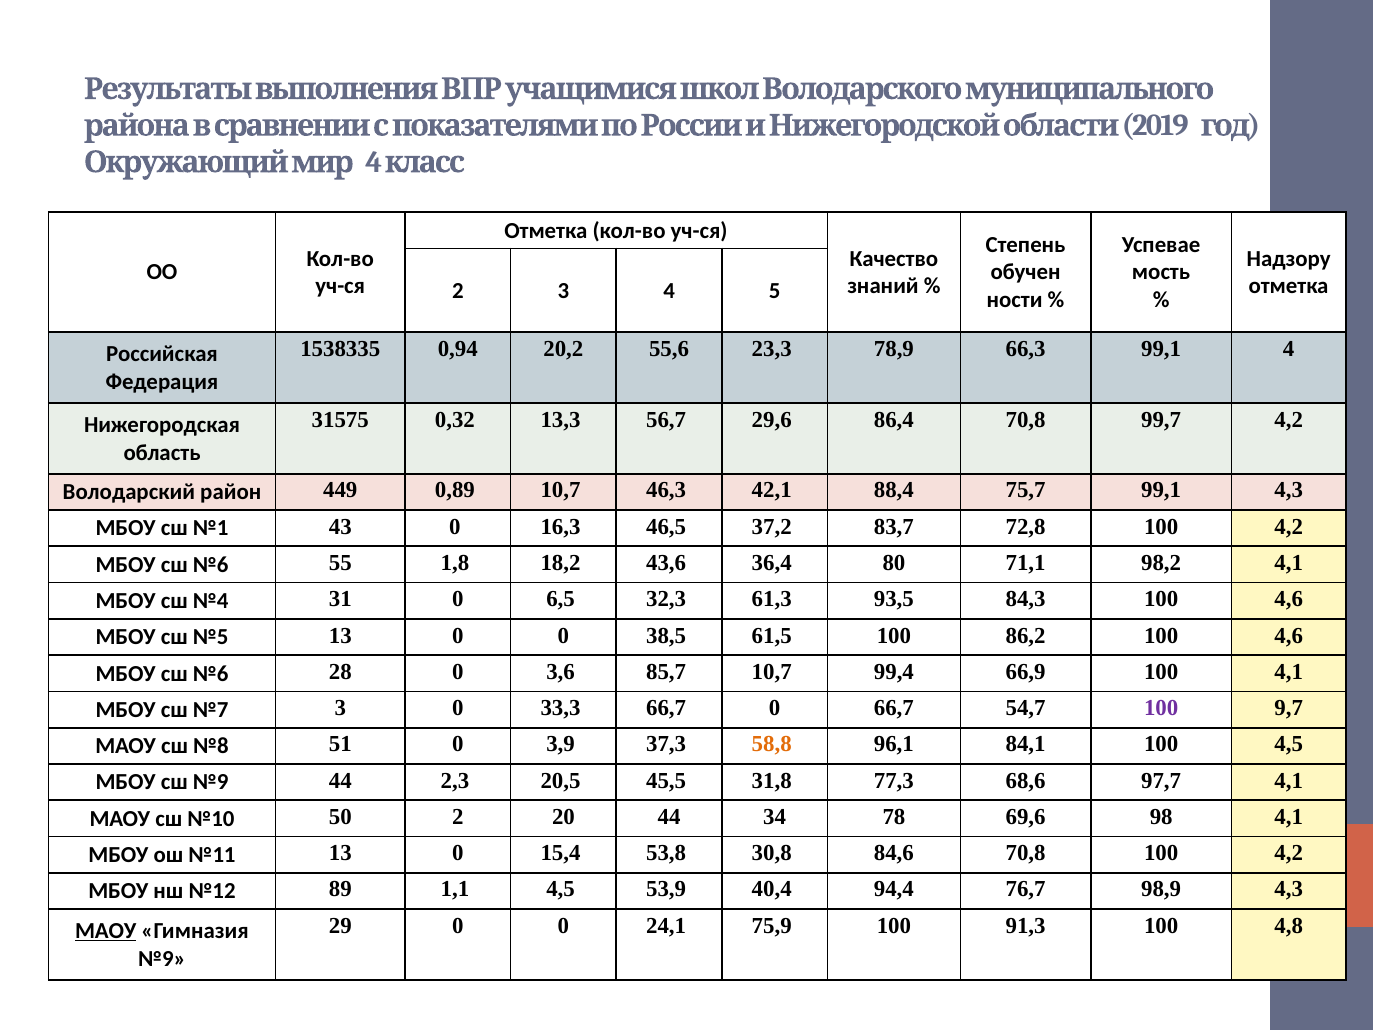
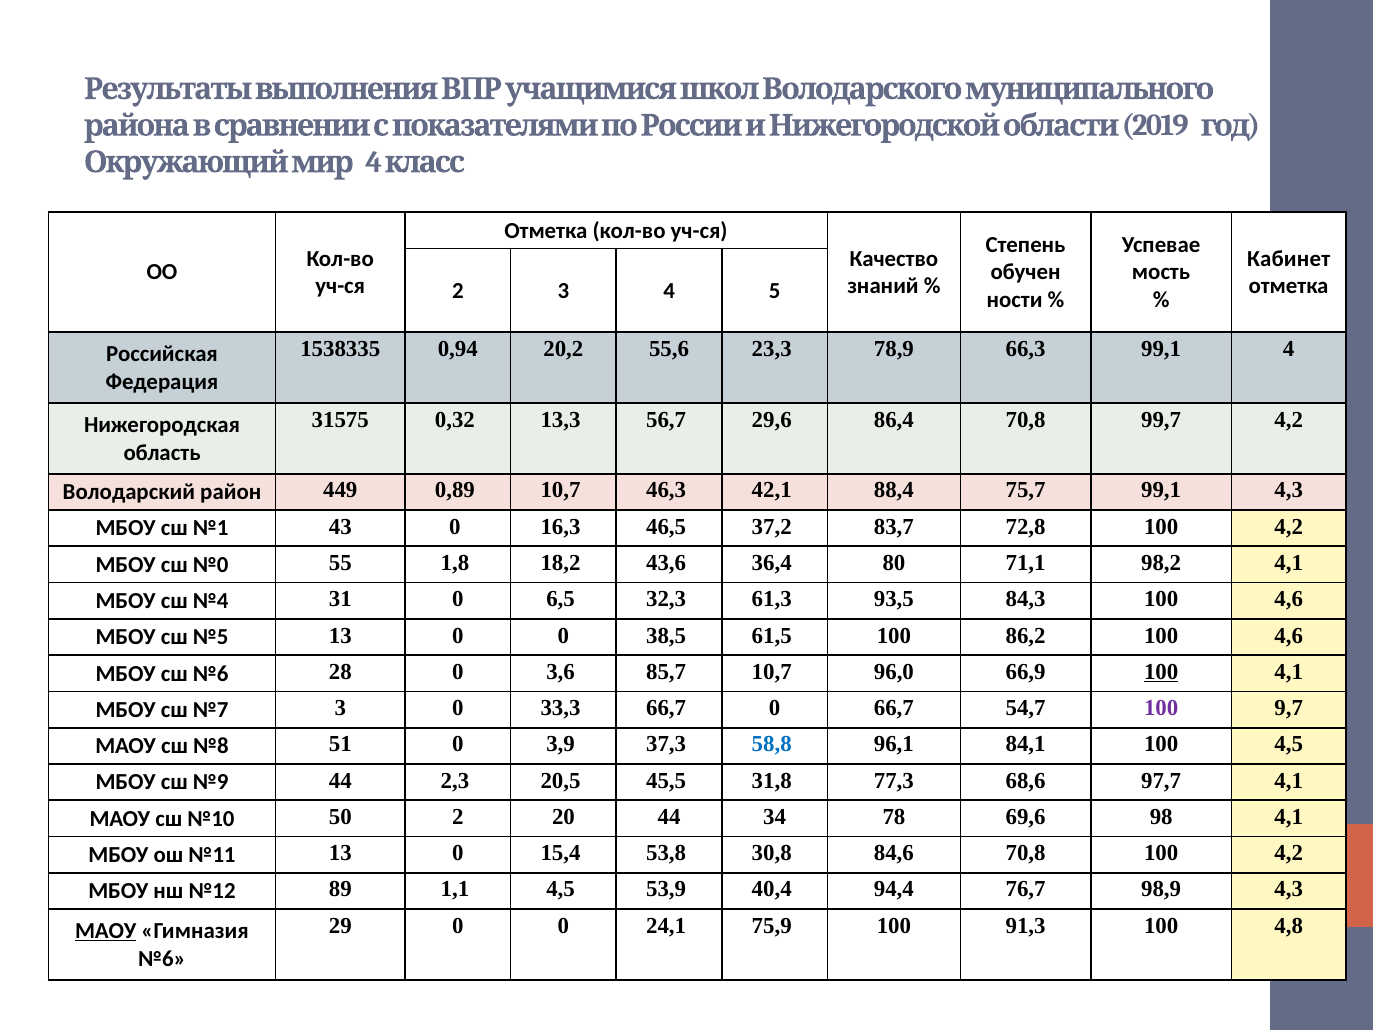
Надзору: Надзору -> Кабинет (1289, 258)
№6: №6 -> №0 (211, 565)
99,4: 99,4 -> 96,0 (894, 672)
100 underline: none -> present (1161, 672)
58,8 colour: orange -> blue (772, 744)
№9: №9 -> №6 (162, 958)
